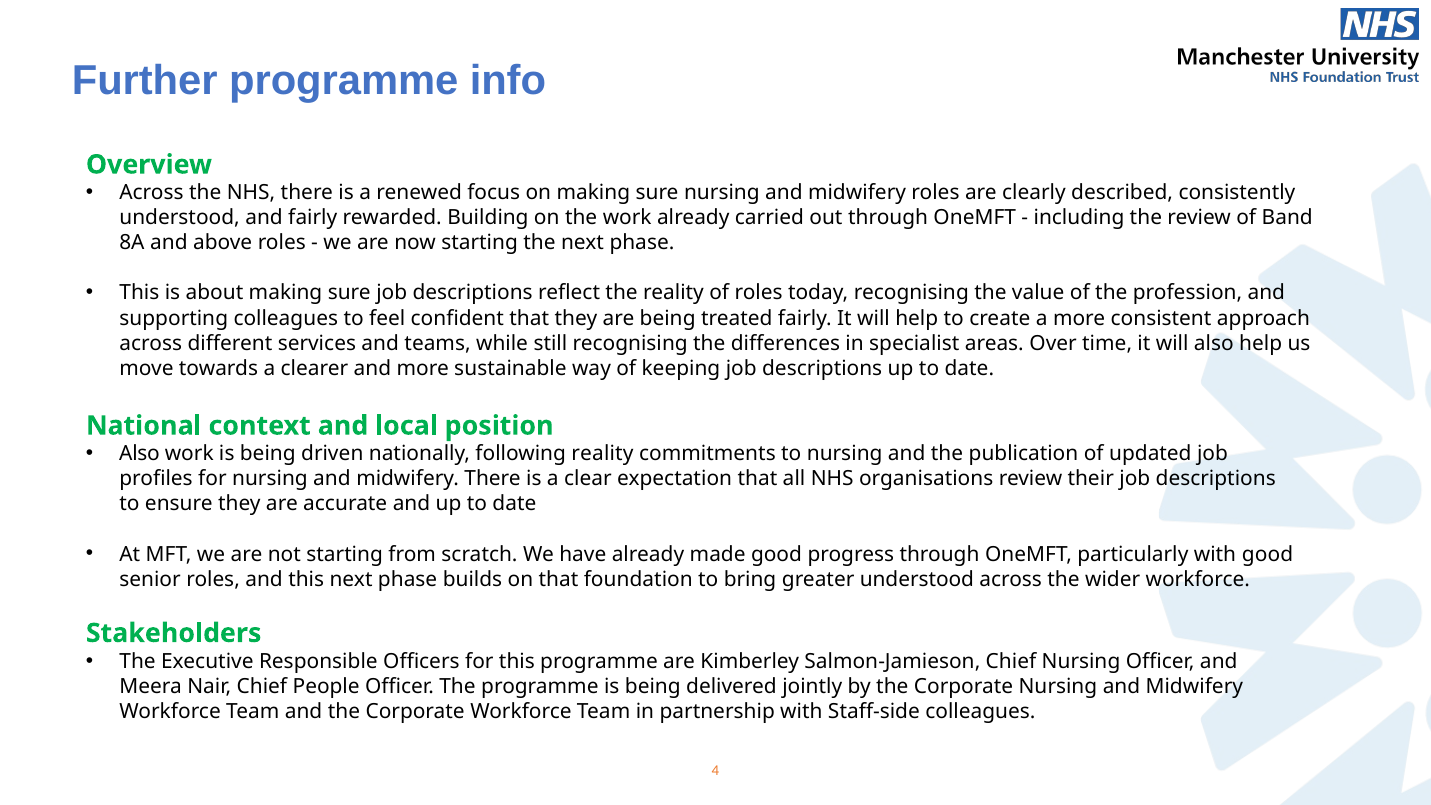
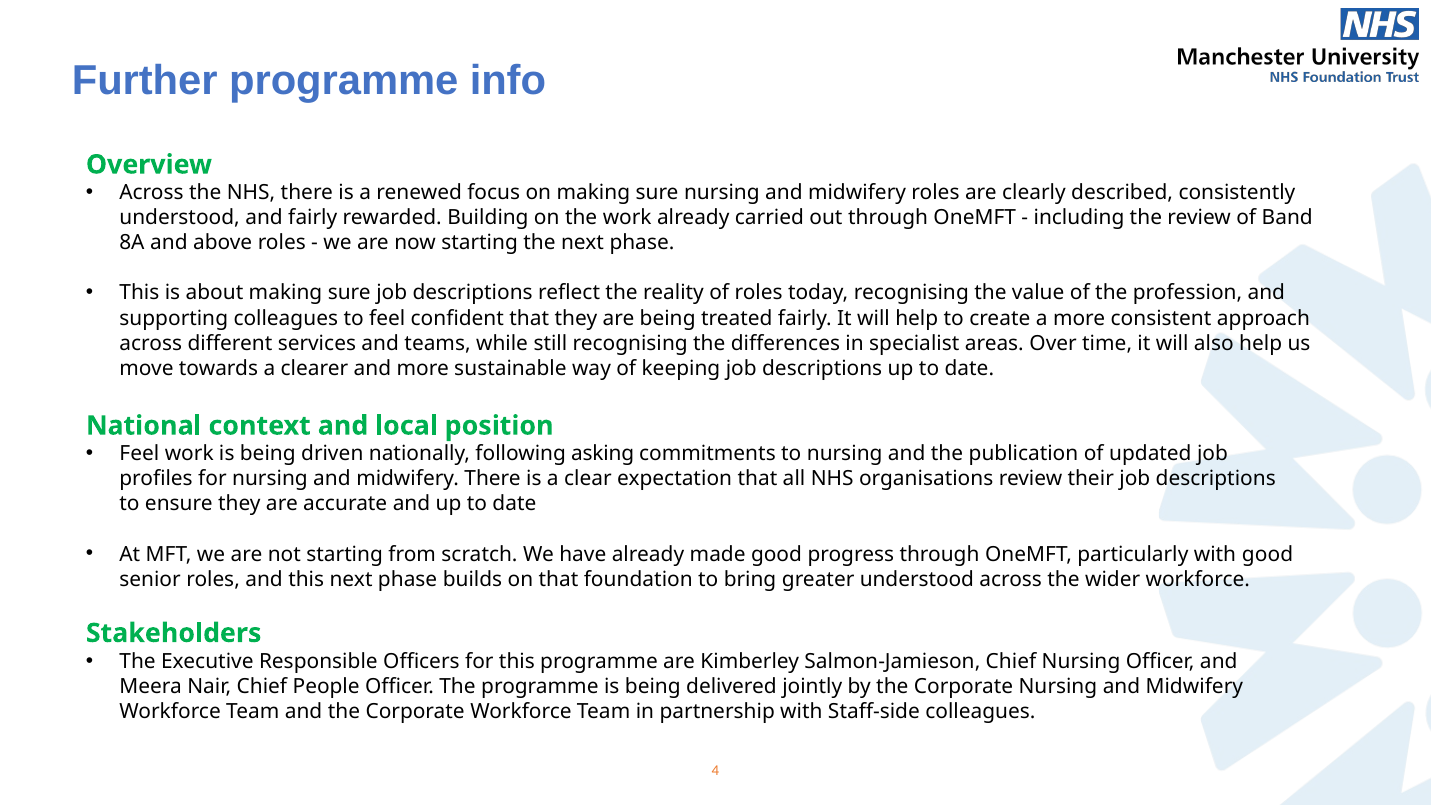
Also: Also -> Feel (139, 454)
following reality: reality -> asking (603, 454)
